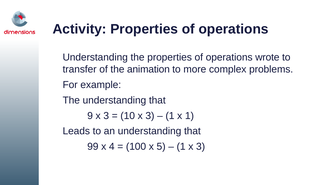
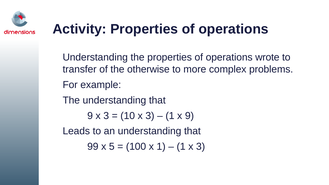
animation: animation -> otherwise (148, 69)
x 1: 1 -> 9 (189, 116)
4: 4 -> 5 (112, 147)
x 5: 5 -> 1 (161, 147)
